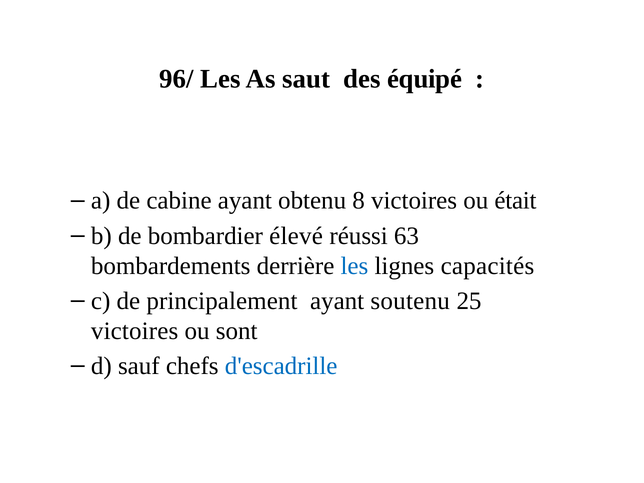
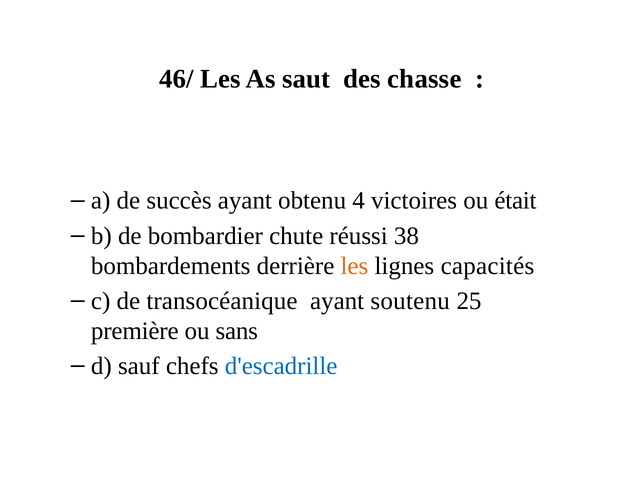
96/: 96/ -> 46/ (177, 79)
équipé: équipé -> chasse (424, 79)
cabine: cabine -> succès (179, 201)
8: 8 -> 4 (359, 201)
élevé: élevé -> chute (296, 236)
63: 63 -> 38 (407, 236)
les colour: blue -> orange (354, 266)
principalement: principalement -> transocéanique (222, 301)
victoires: victoires -> première (135, 331)
sont: sont -> sans (237, 331)
